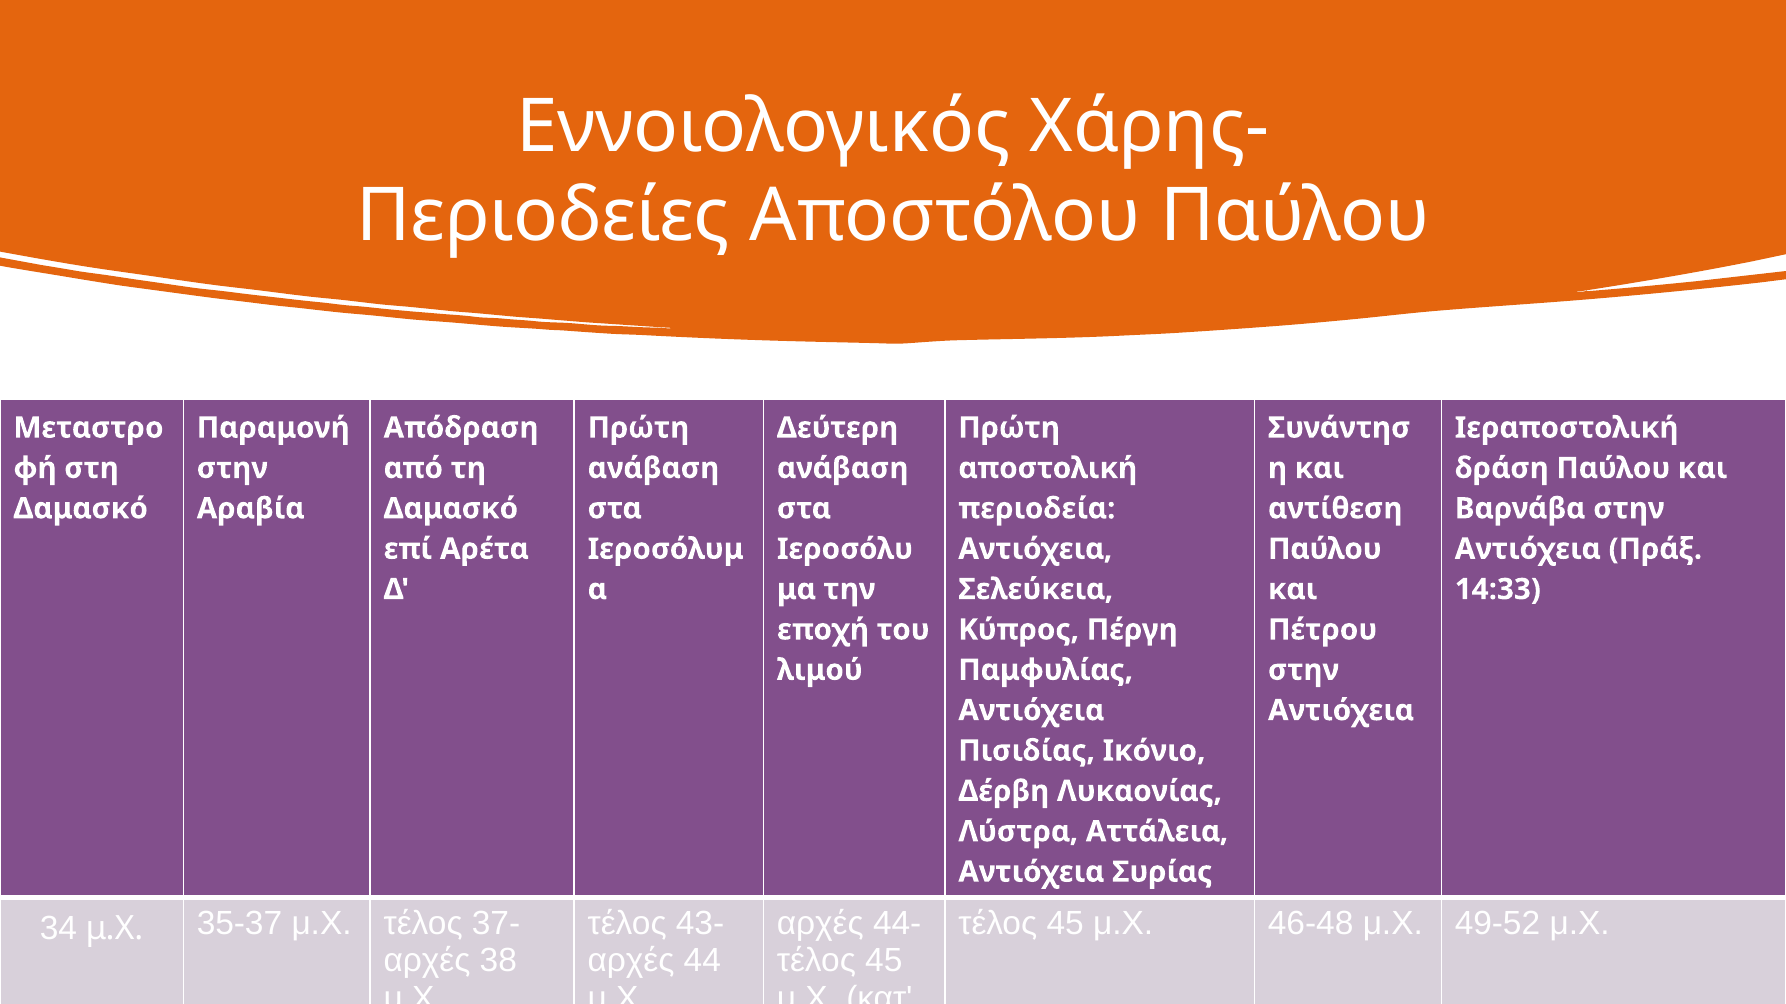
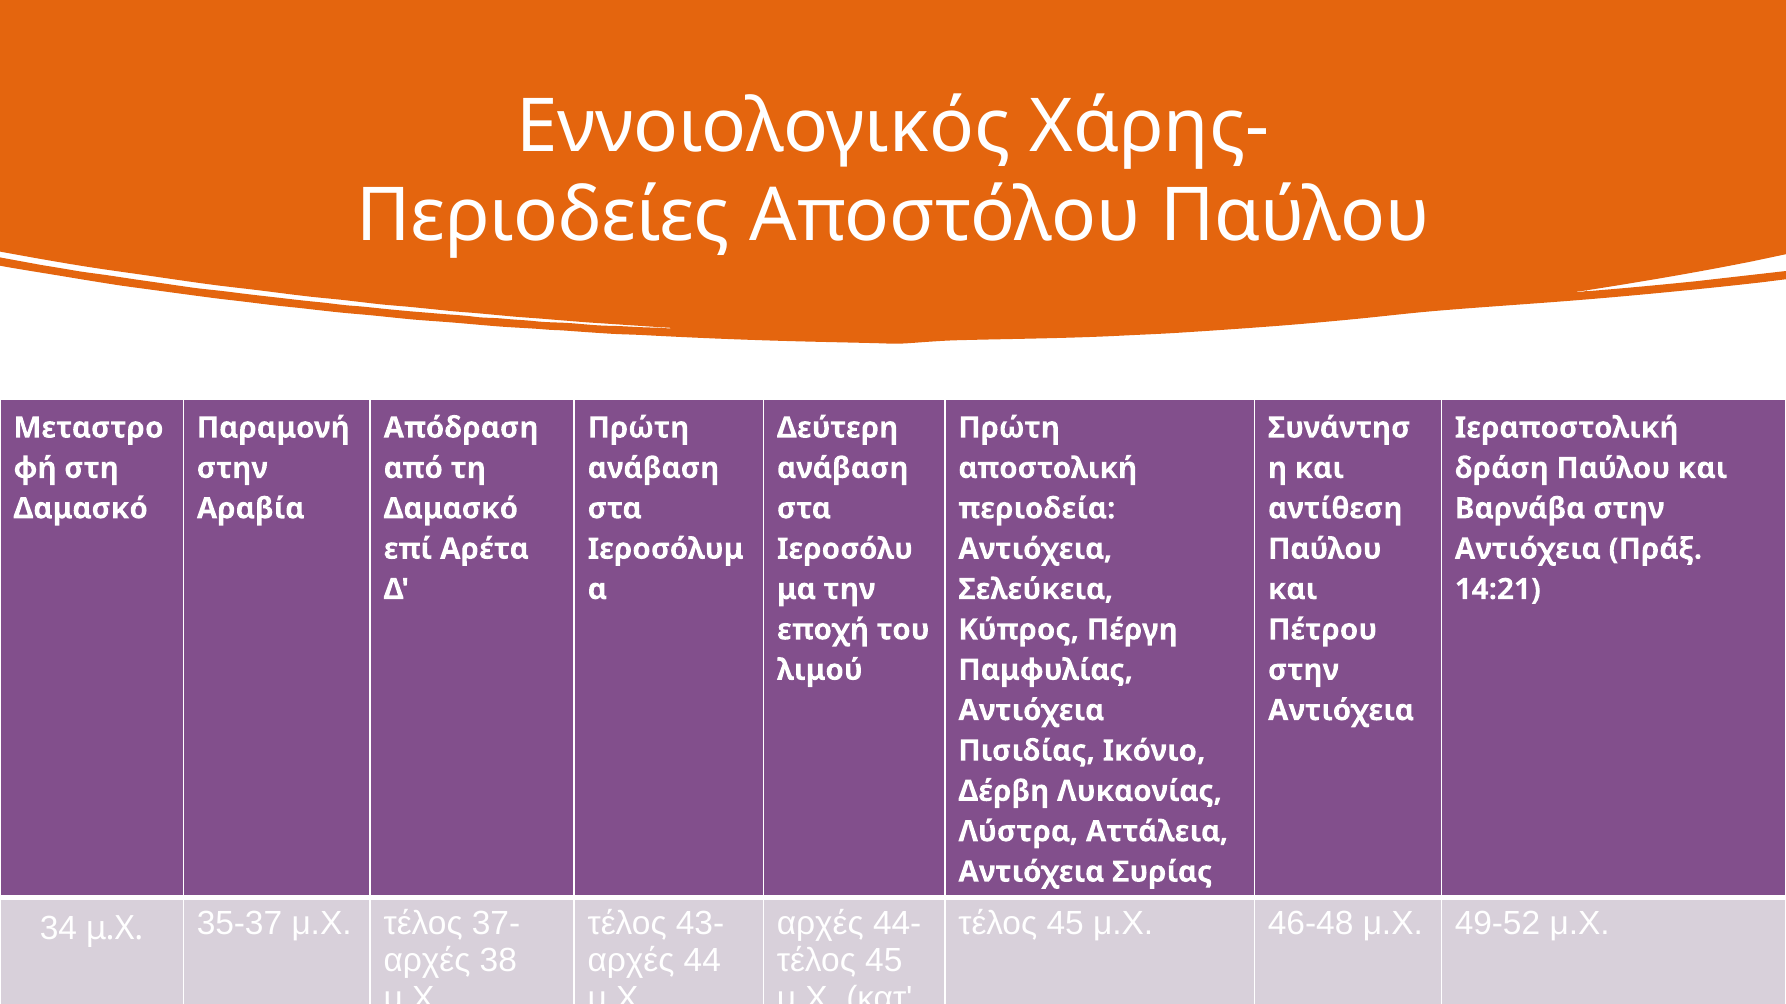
14:33: 14:33 -> 14:21 (1498, 590)
